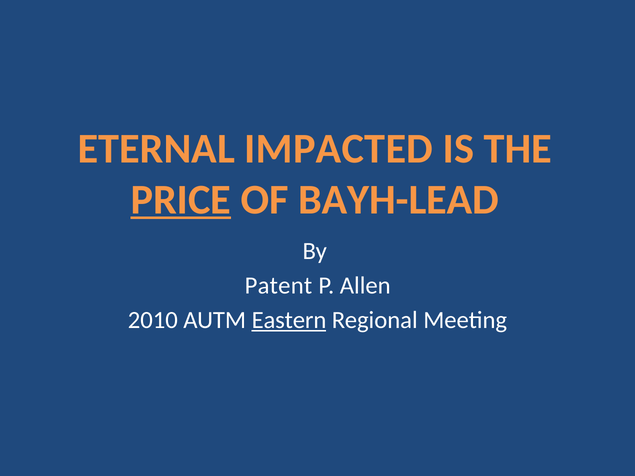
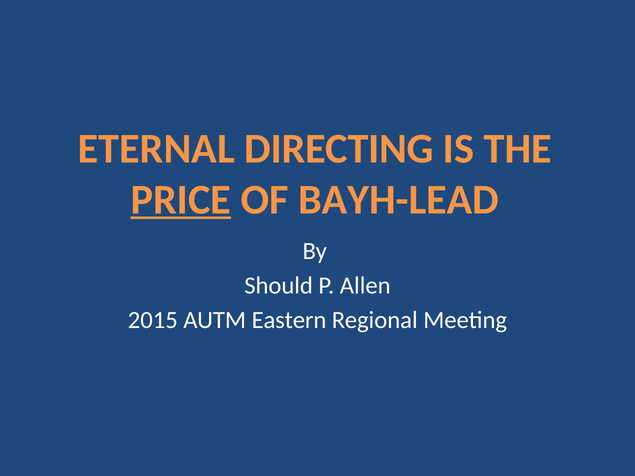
IMPACTED: IMPACTED -> DIRECTING (339, 149)
Patent: Patent -> Should (279, 286)
2010: 2010 -> 2015 (153, 320)
Eastern underline: present -> none (289, 320)
